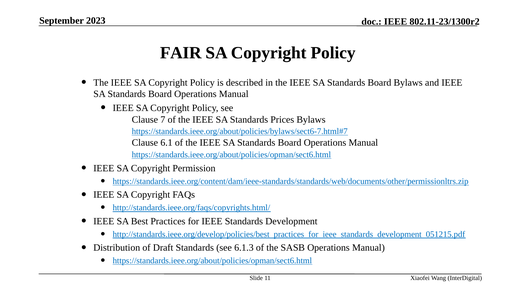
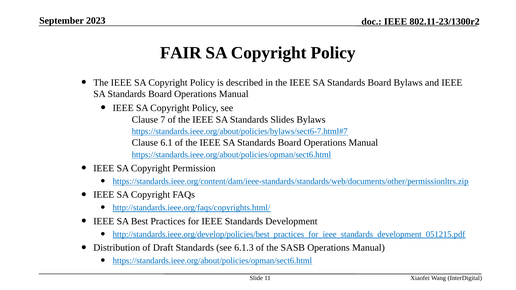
Prices: Prices -> Slides (282, 120)
